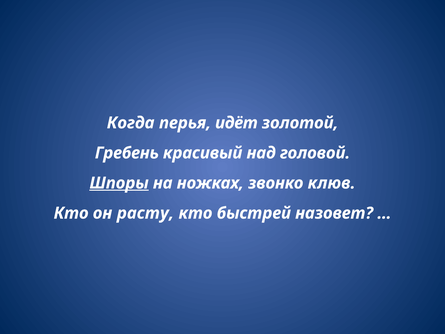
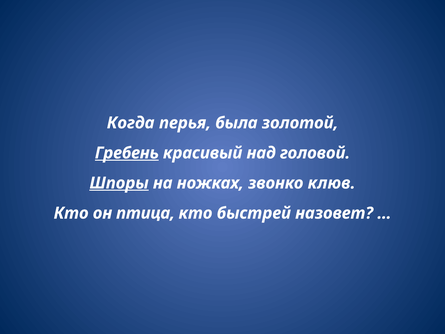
идёт: идёт -> была (236, 123)
Гребень underline: none -> present (127, 153)
расту: расту -> птица (145, 213)
